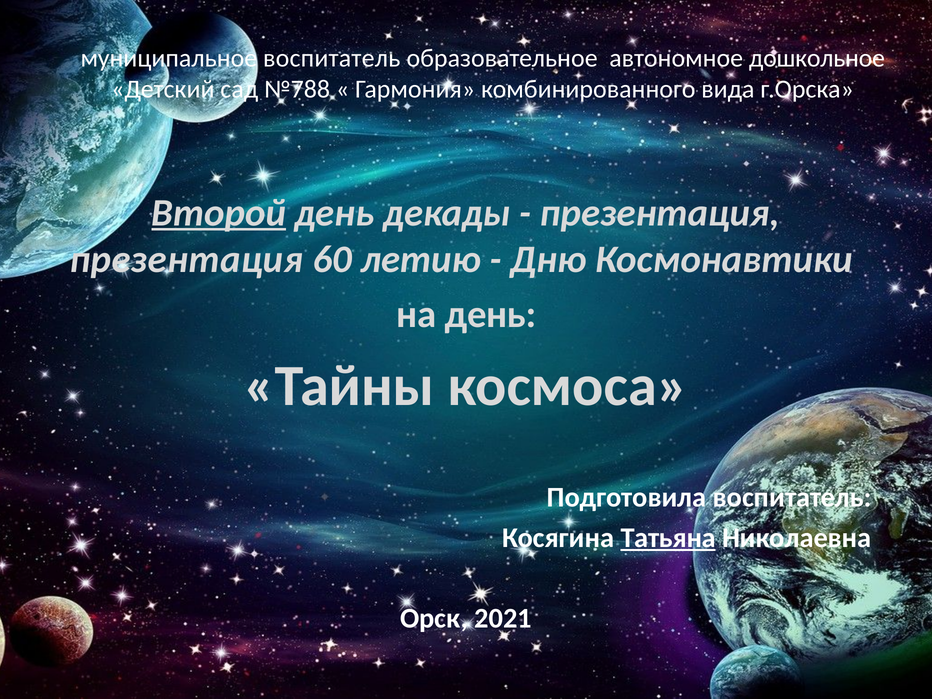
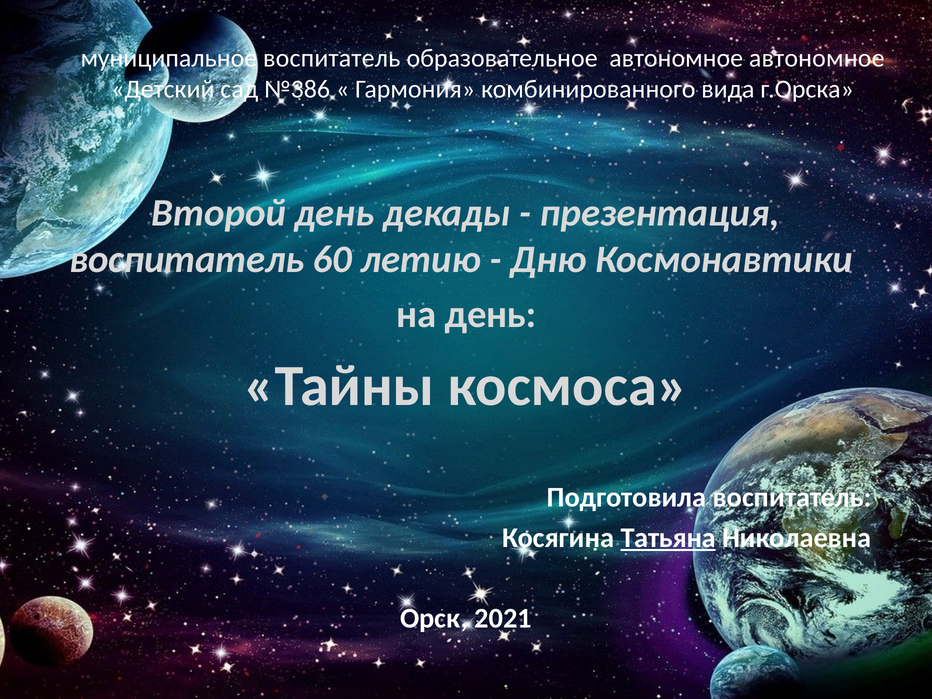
автономное дошкольное: дошкольное -> автономное (817, 58)
№788: №788 -> №386 (297, 89)
Второй underline: present -> none (219, 213)
презентация: презентация -> воспитатель (187, 259)
